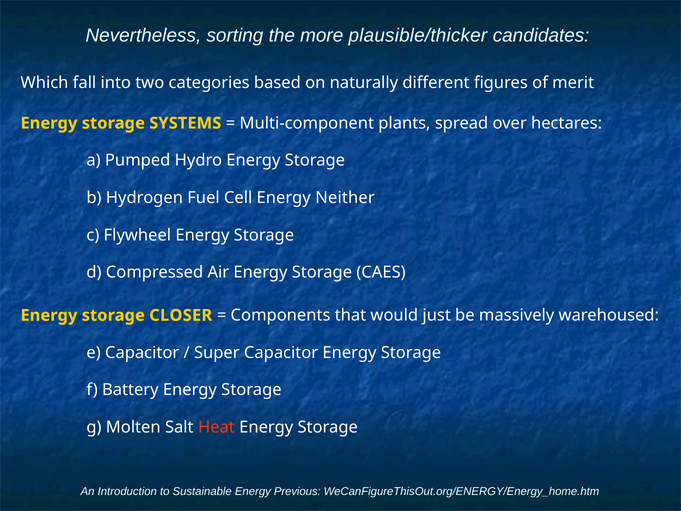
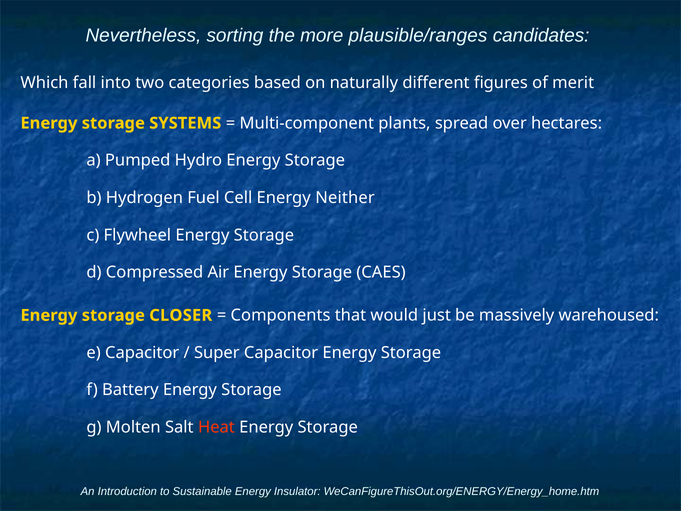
plausible/thicker: plausible/thicker -> plausible/ranges (418, 35)
Previous: Previous -> Insulator (297, 491)
